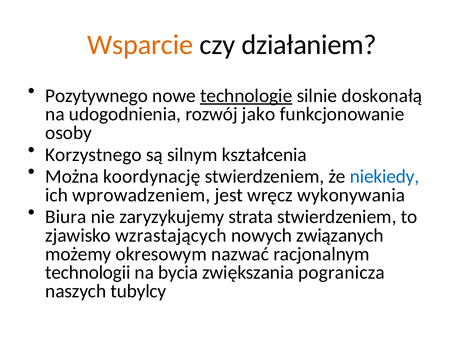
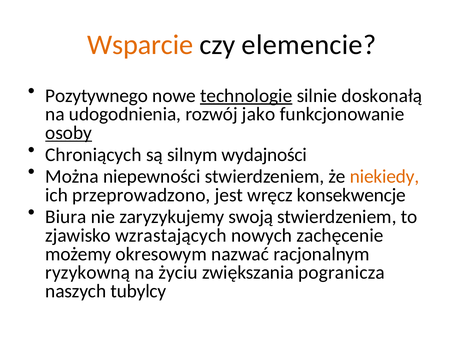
działaniem: działaniem -> elemencie (309, 45)
osoby underline: none -> present (69, 133)
Korzystnego: Korzystnego -> Chroniących (93, 155)
kształcenia: kształcenia -> wydajności (264, 155)
koordynację: koordynację -> niepewności (152, 177)
niekiedy colour: blue -> orange (385, 177)
wprowadzeniem: wprowadzeniem -> przeprowadzono (141, 195)
wykonywania: wykonywania -> konsekwencje (351, 195)
strata: strata -> swoją (251, 217)
związanych: związanych -> zachęcenie (340, 235)
technologii: technologii -> ryzykowną (88, 273)
bycia: bycia -> życiu (178, 273)
